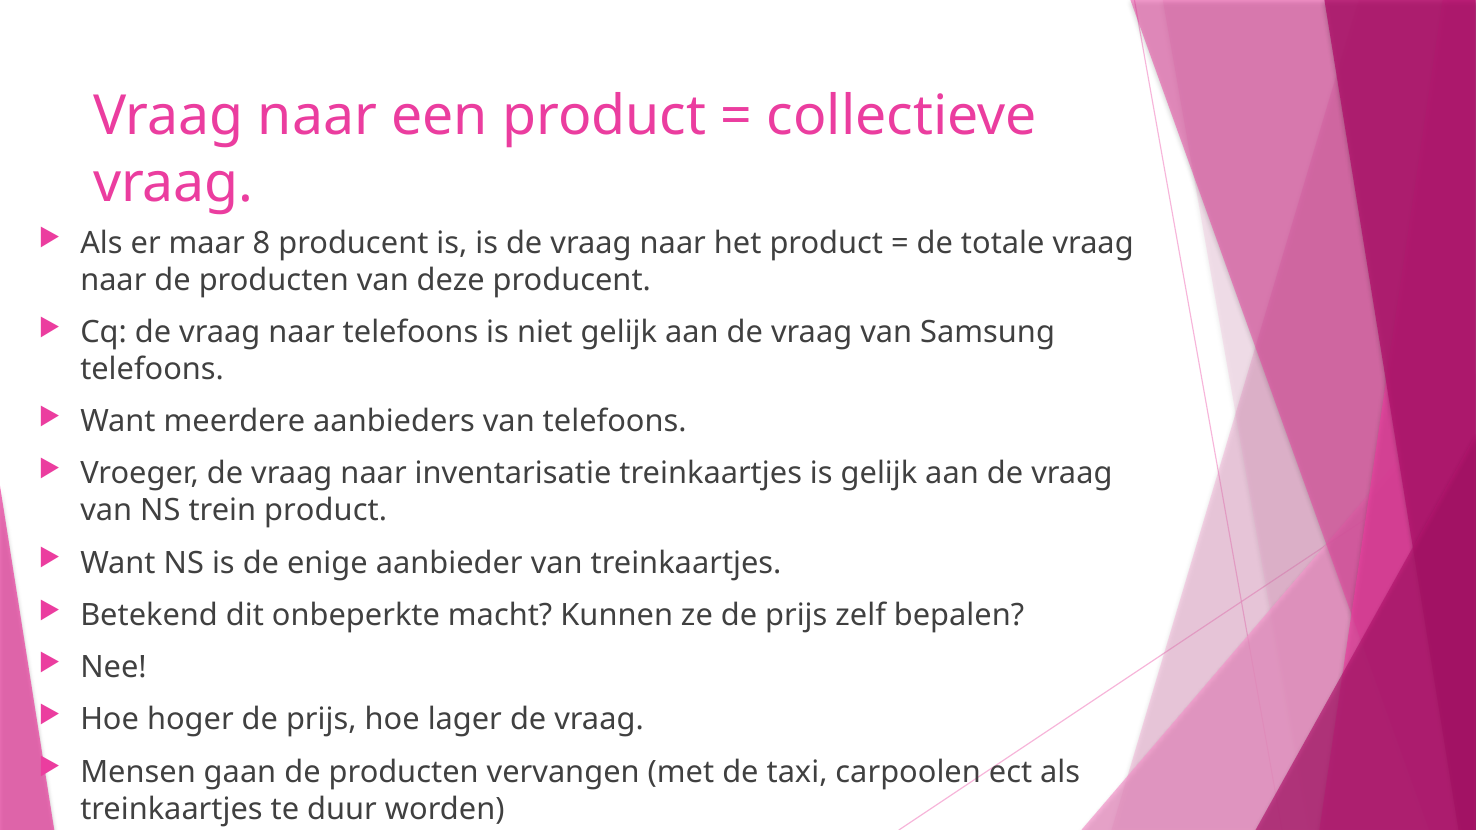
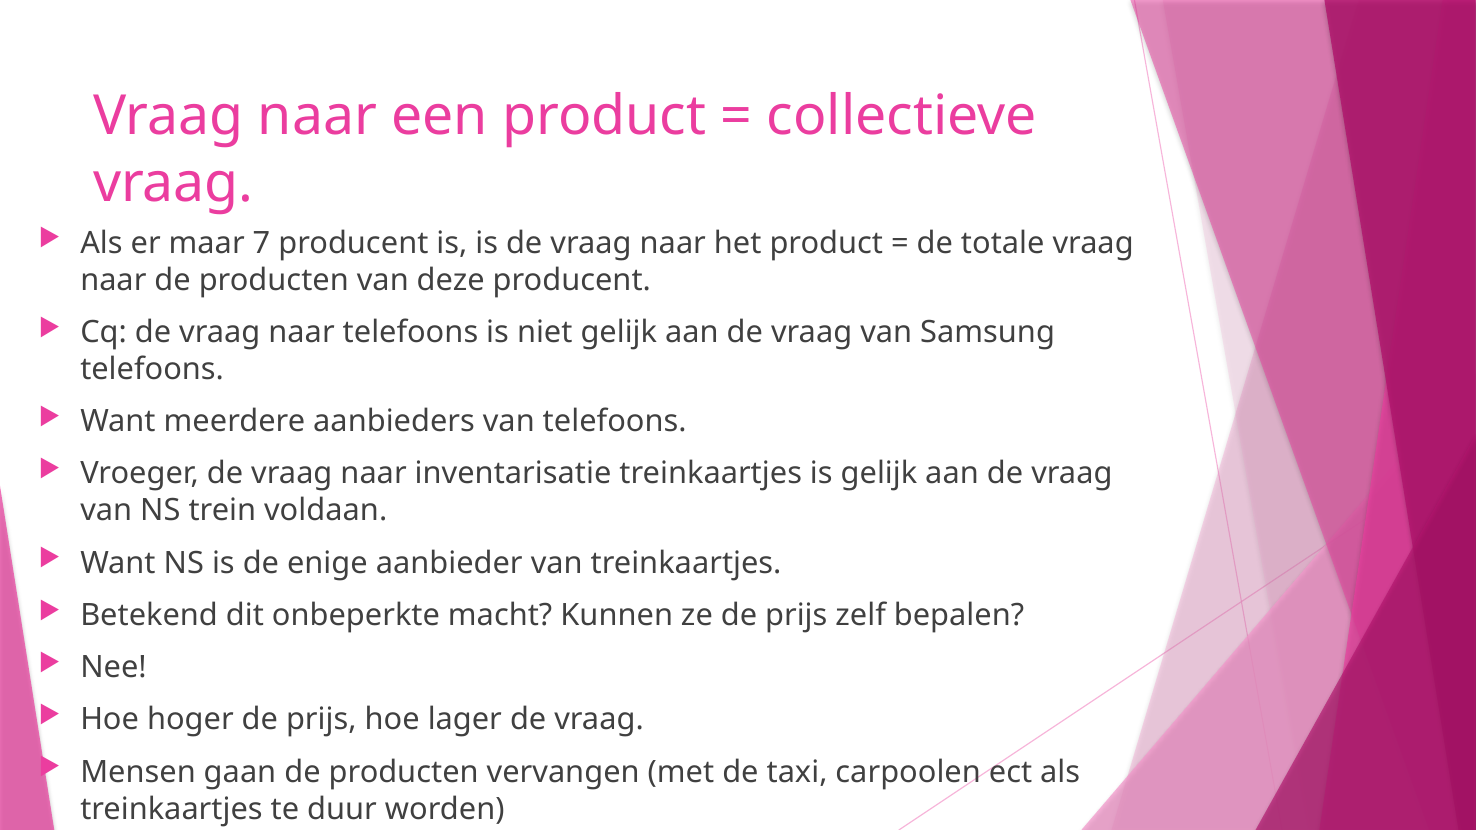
8: 8 -> 7 (262, 243)
trein product: product -> voldaan (326, 511)
